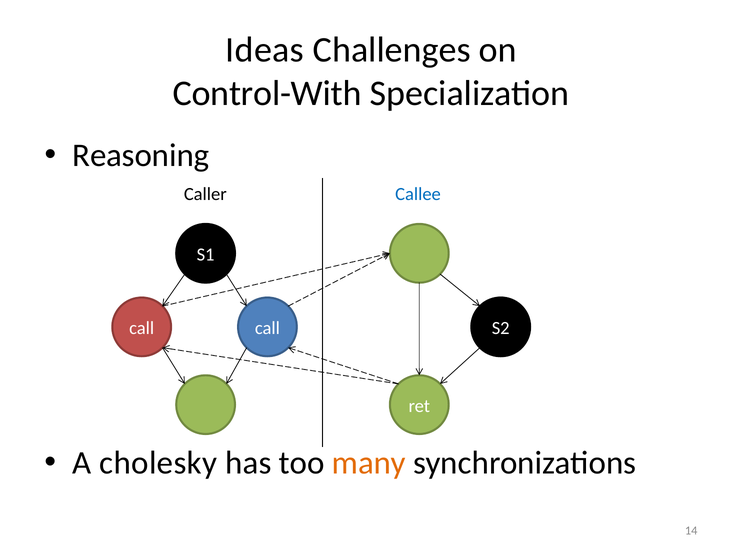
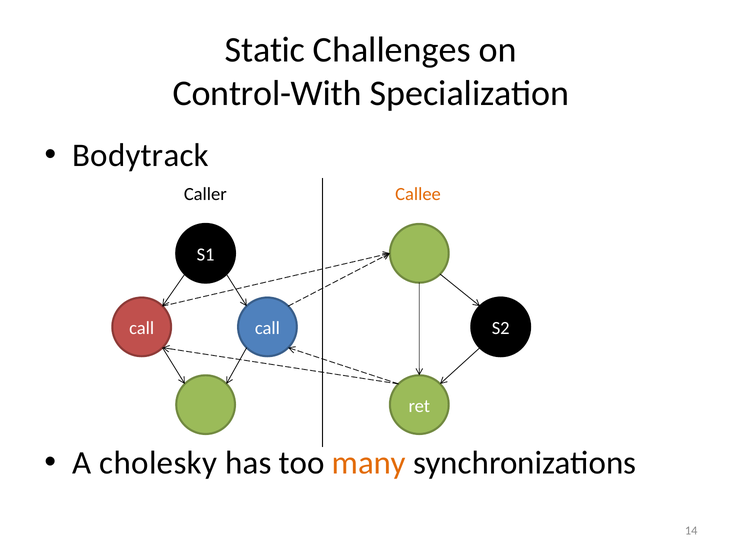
Ideas: Ideas -> Static (265, 50)
Reasoning: Reasoning -> Bodytrack (141, 156)
Callee colour: blue -> orange (418, 194)
